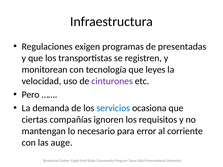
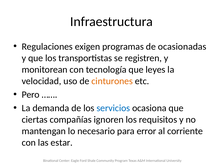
presentadas: presentadas -> ocasionadas (182, 47)
cinturones colour: purple -> orange (112, 81)
auge: auge -> estar (62, 143)
